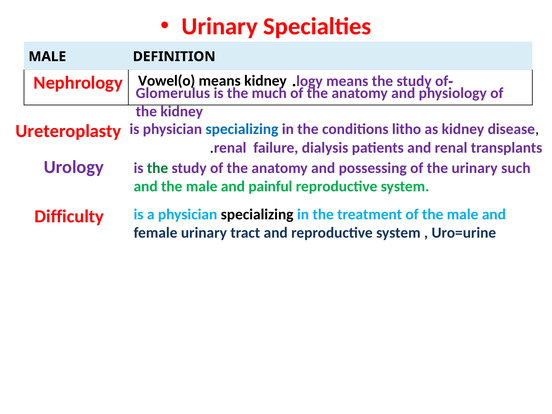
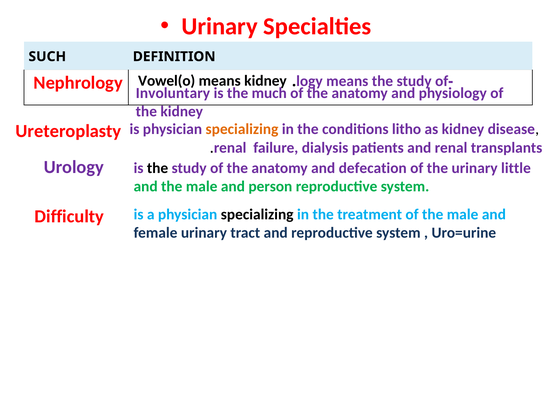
MALE: MALE -> SUCH (47, 57)
Glomerulus: Glomerulus -> Involuntary (173, 93)
specializing colour: blue -> orange (242, 129)
the colour: green -> black (158, 168)
possessing: possessing -> defecation (373, 168)
such: such -> little (516, 168)
painful: painful -> person (270, 187)
